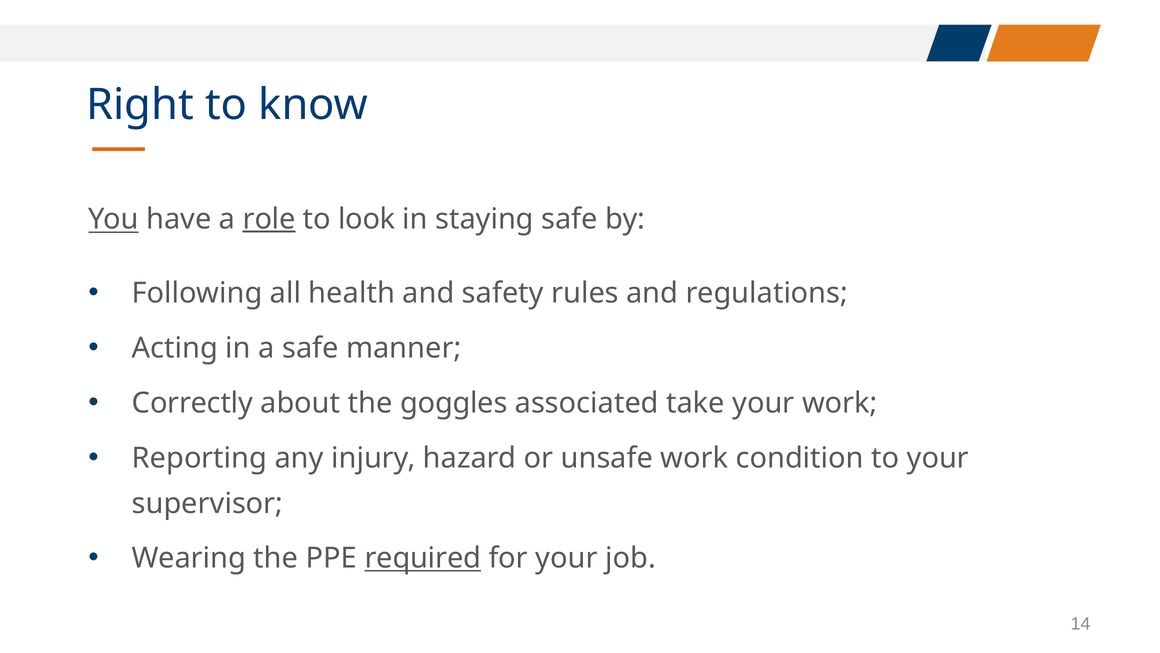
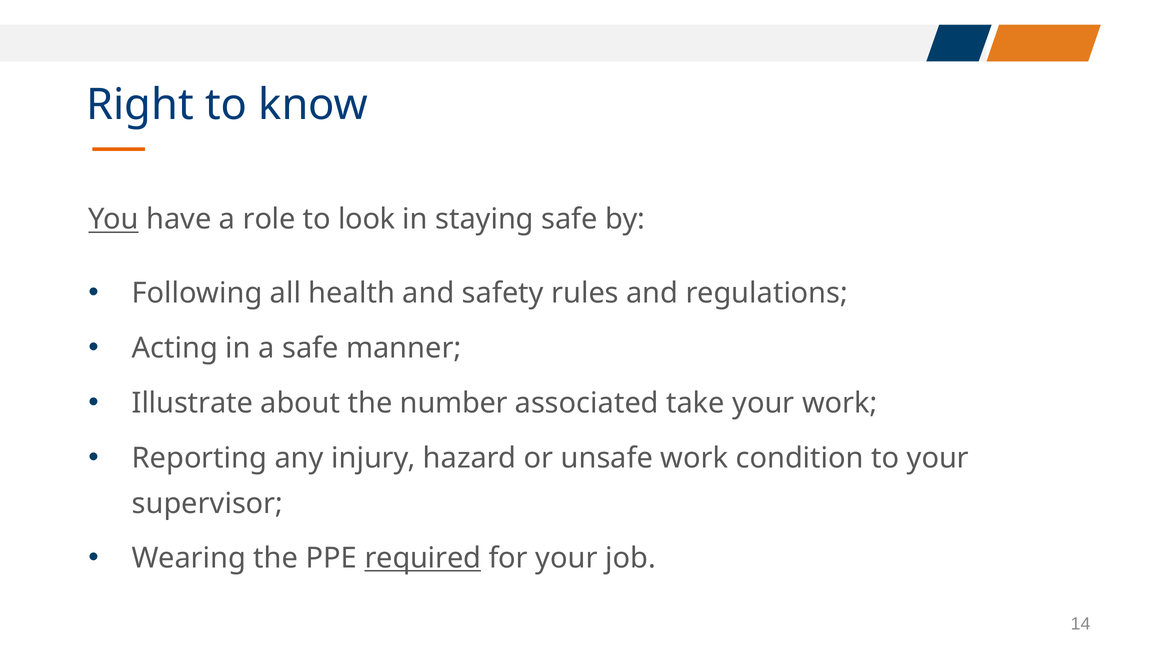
role underline: present -> none (269, 219)
Correctly: Correctly -> Illustrate (192, 403)
goggles: goggles -> number (454, 403)
